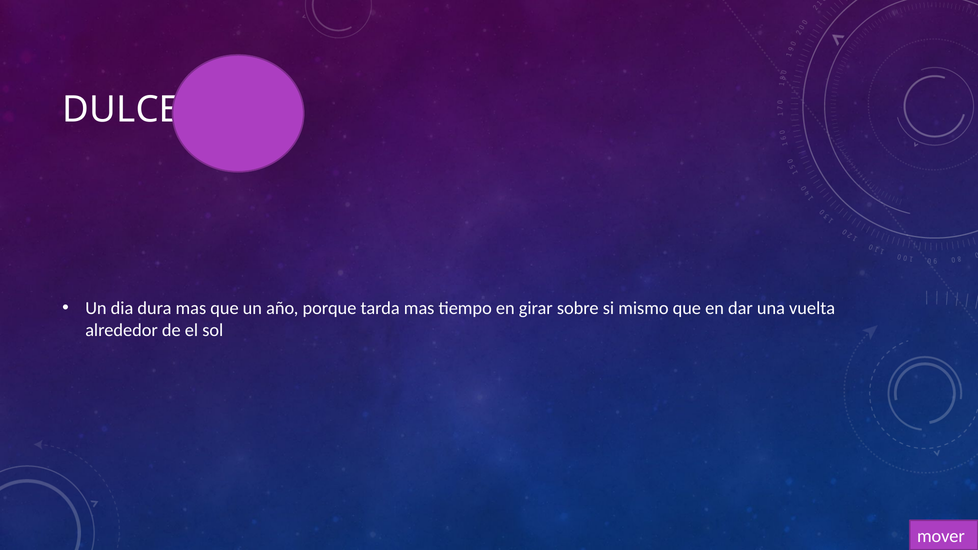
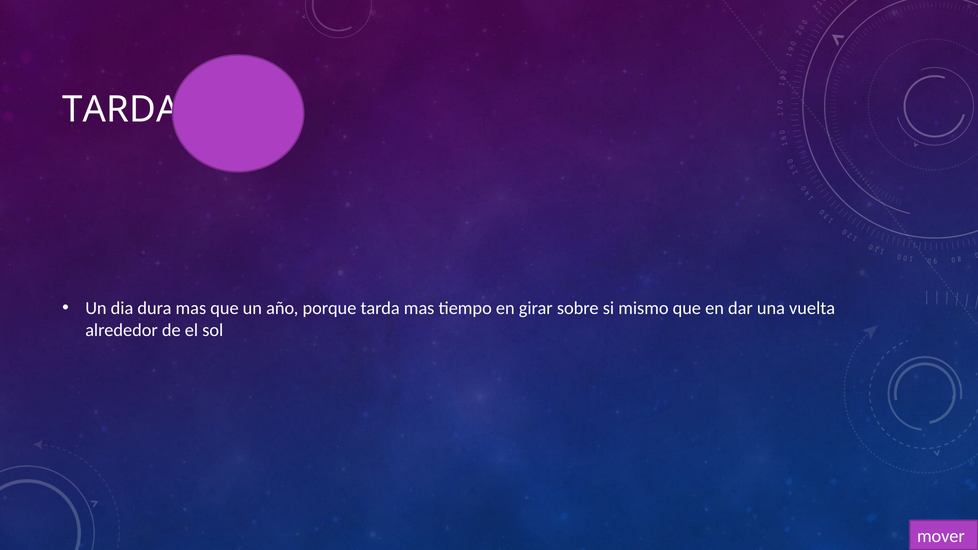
DULCE: DULCE -> TARDA (121, 110)
